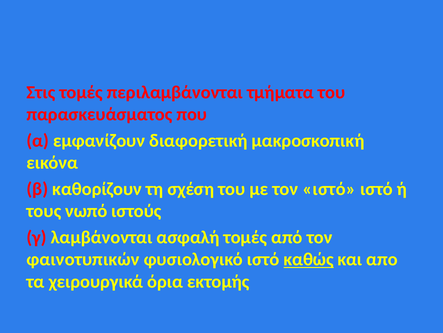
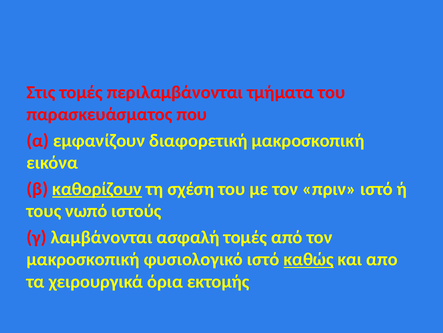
καθορίζουν underline: none -> present (97, 189)
τον ιστό: ιστό -> πριν (329, 189)
φαινοτυπικών: φαινοτυπικών -> μακροσκοπική (83, 259)
